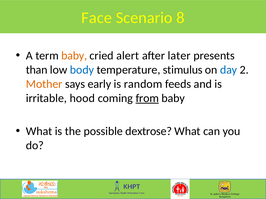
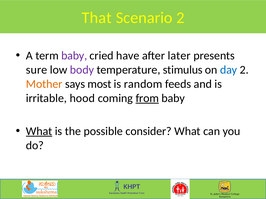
Face: Face -> That (97, 18)
Scenario 8: 8 -> 2 (180, 18)
baby colour: orange -> purple (74, 56)
alert: alert -> have (128, 56)
than: than -> sure (37, 70)
body colour: blue -> purple (82, 70)
early: early -> most (99, 84)
What underline: none -> present (39, 131)
dextrose: dextrose -> consider (149, 131)
